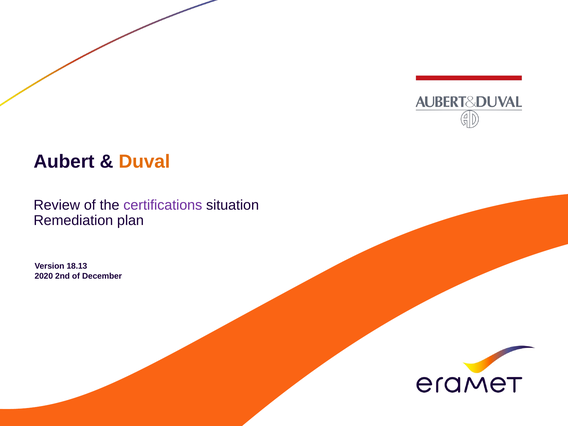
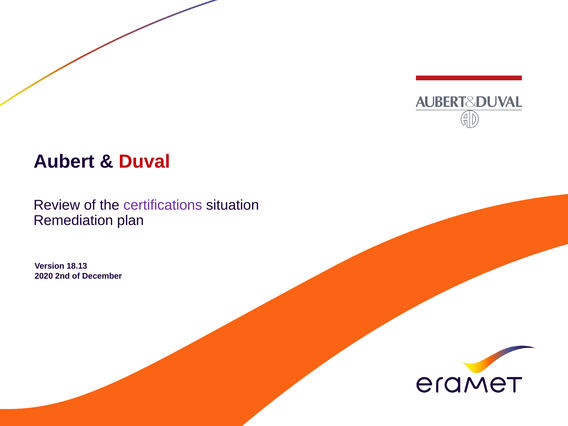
Duval colour: orange -> red (144, 162)
